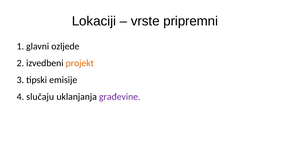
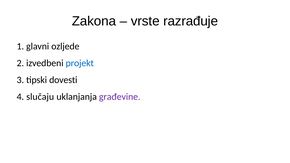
Lokaciji: Lokaciji -> Zakona (94, 21)
pripremni: pripremni -> razrađuje (191, 21)
projekt colour: orange -> blue (80, 63)
emisije: emisije -> dovesti (63, 80)
